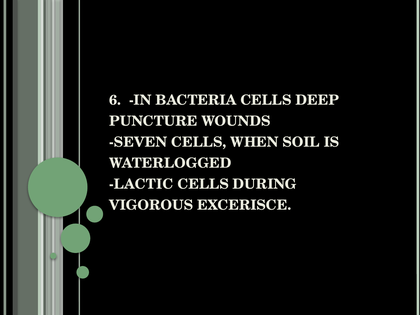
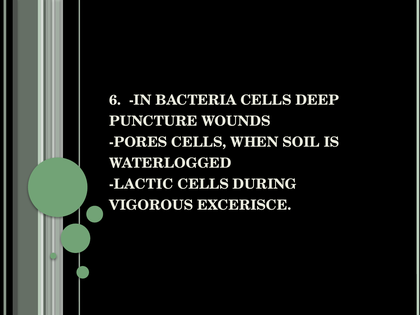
SEVEN: SEVEN -> PORES (138, 142)
